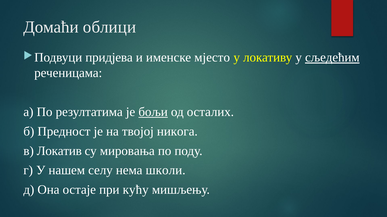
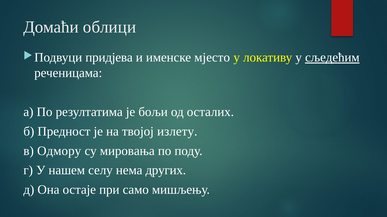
бољи underline: present -> none (153, 112)
никога: никога -> излету (177, 132)
Локатив: Локатив -> Одмору (59, 151)
школи: школи -> других (166, 171)
кућу: кућу -> само (136, 190)
